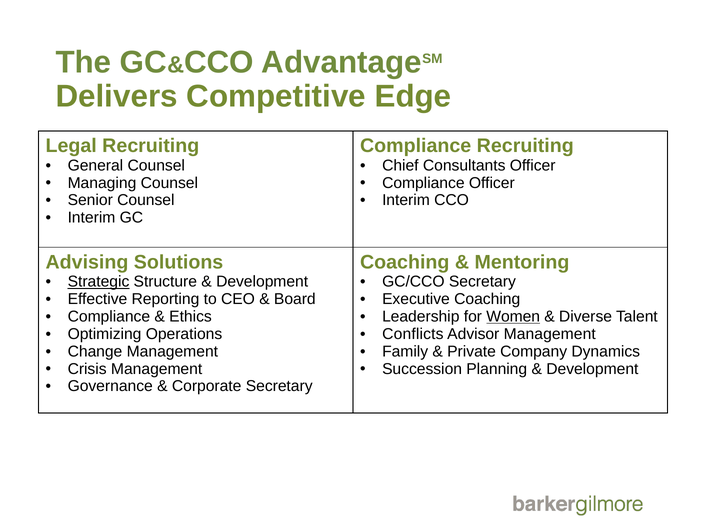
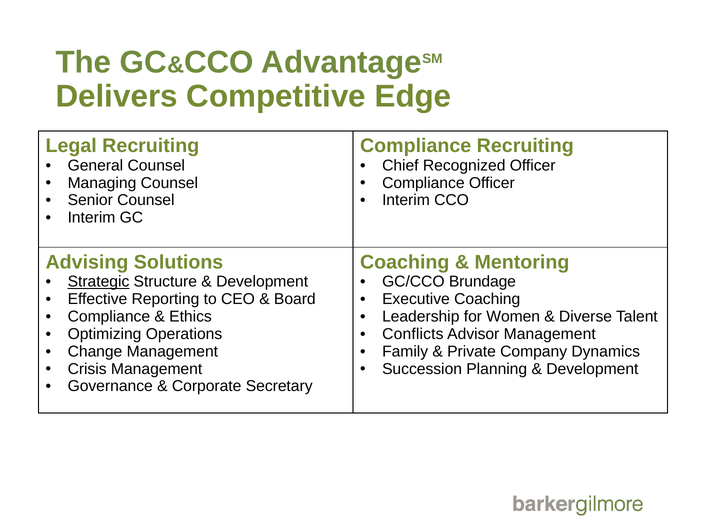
Consultants: Consultants -> Recognized (464, 165)
GC/CCO Secretary: Secretary -> Brundage (482, 281)
Women underline: present -> none (513, 316)
